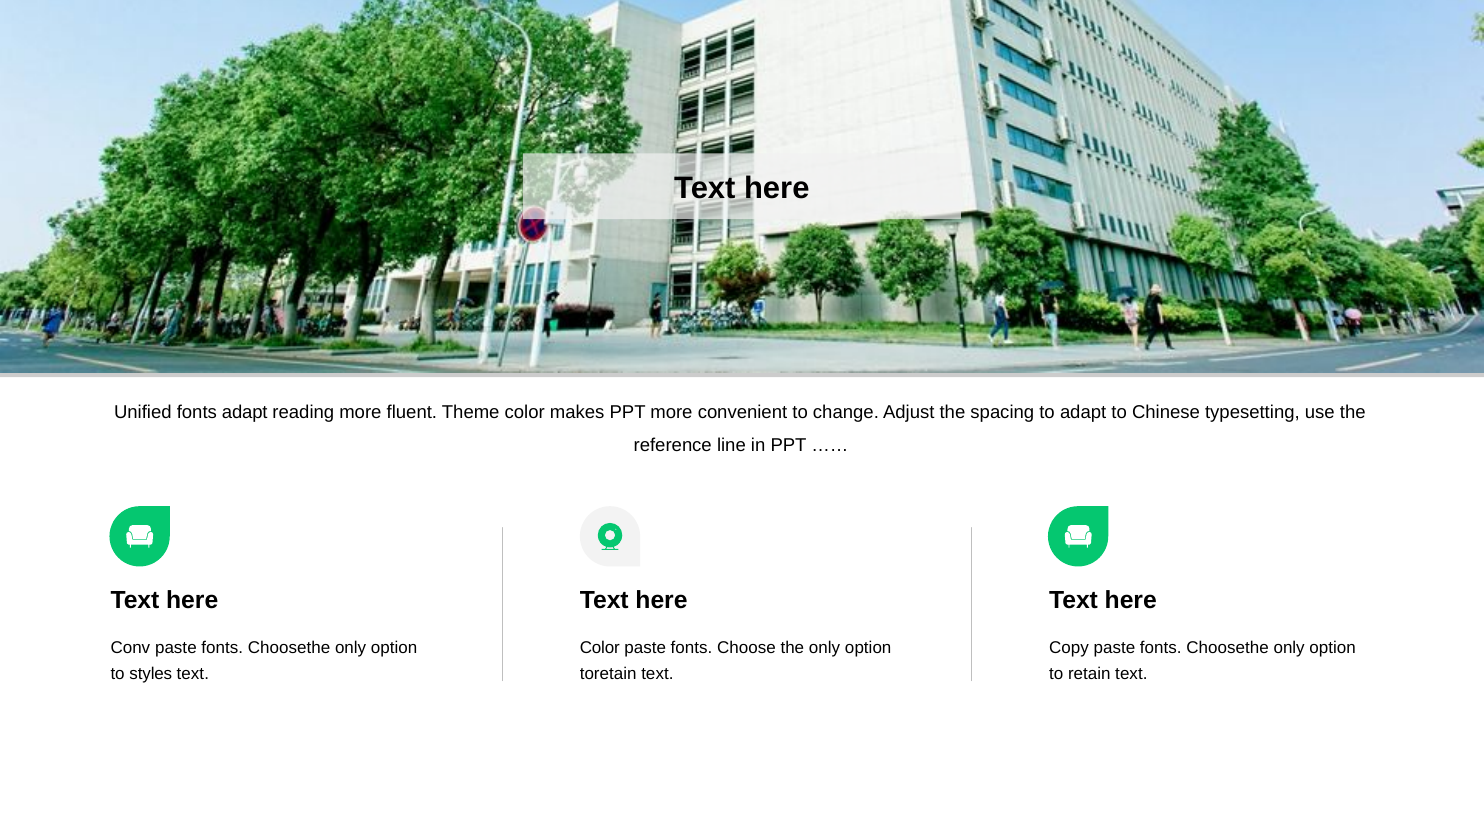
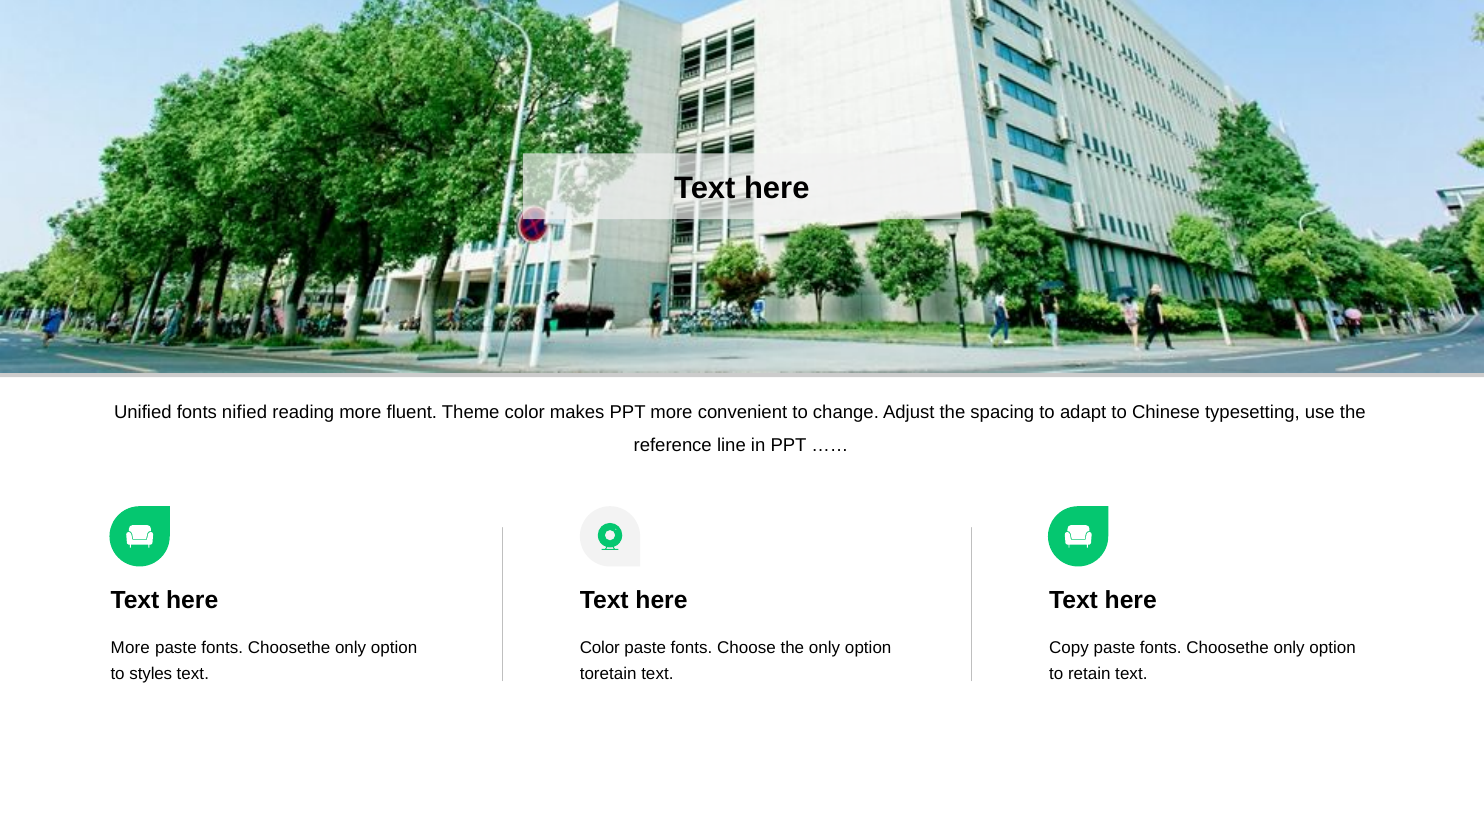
fonts adapt: adapt -> nified (245, 412)
Conv: Conv -> More (130, 648)
